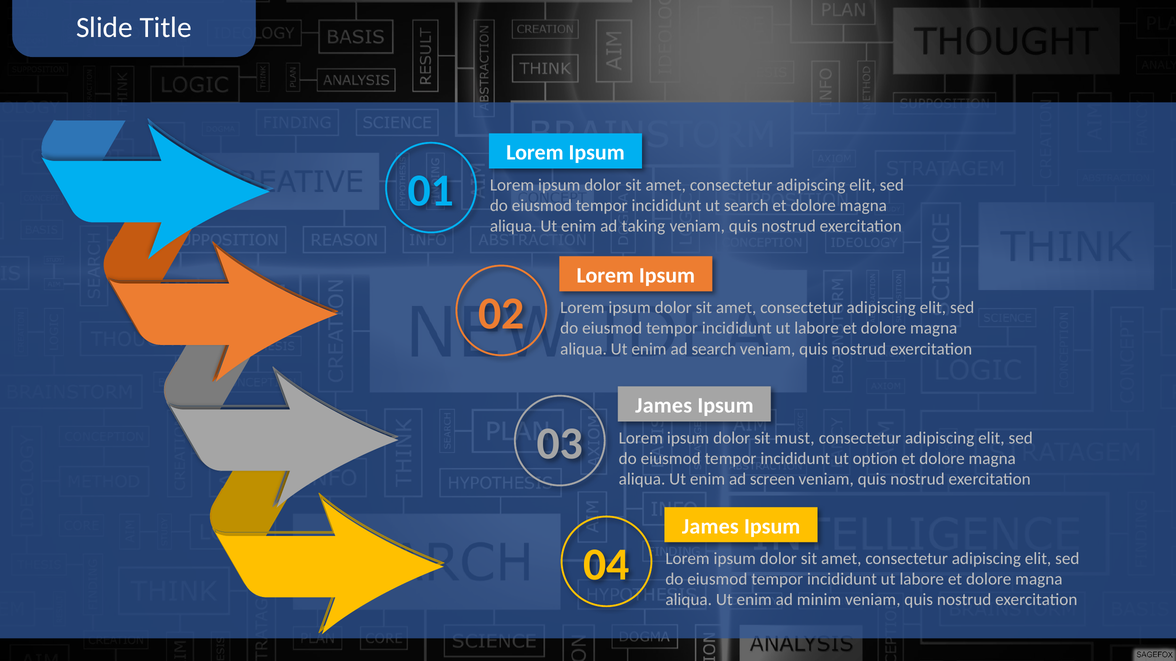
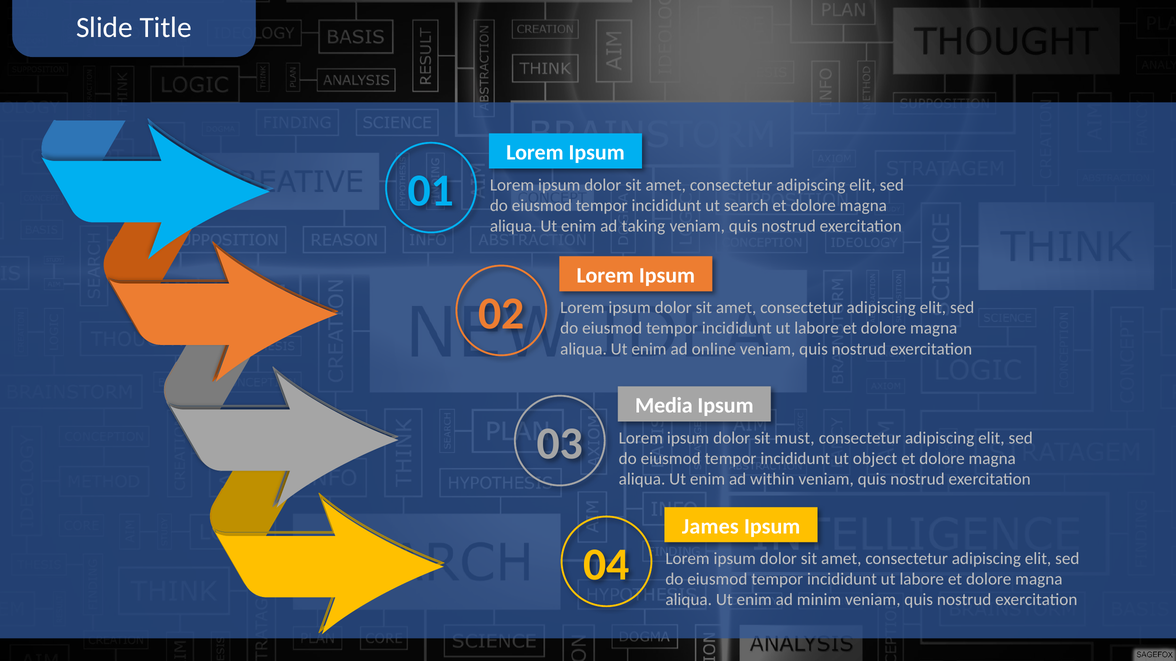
ad search: search -> online (714, 349)
James: James -> Media (664, 406)
option: option -> object (875, 459)
screen: screen -> within (772, 479)
